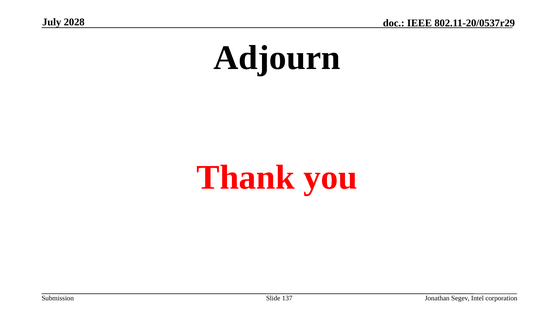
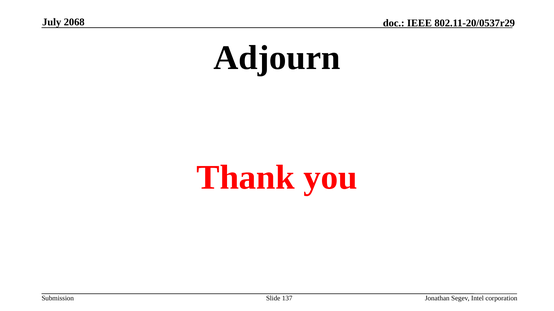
2028: 2028 -> 2068 (74, 22)
